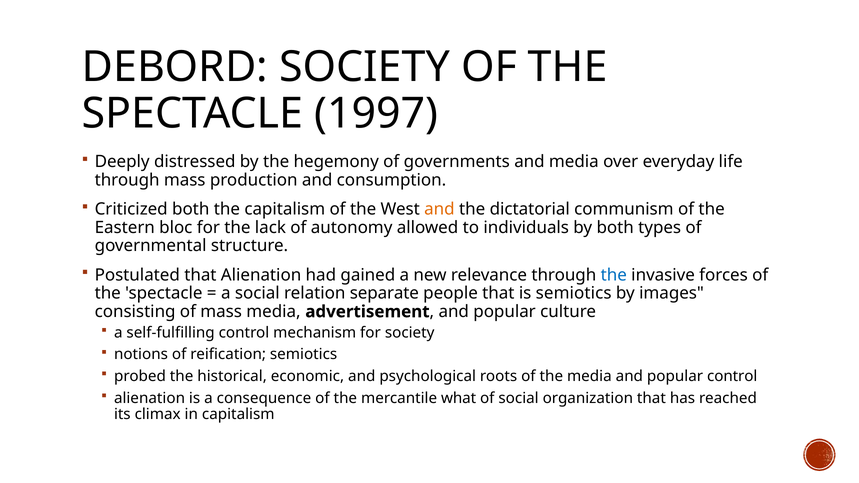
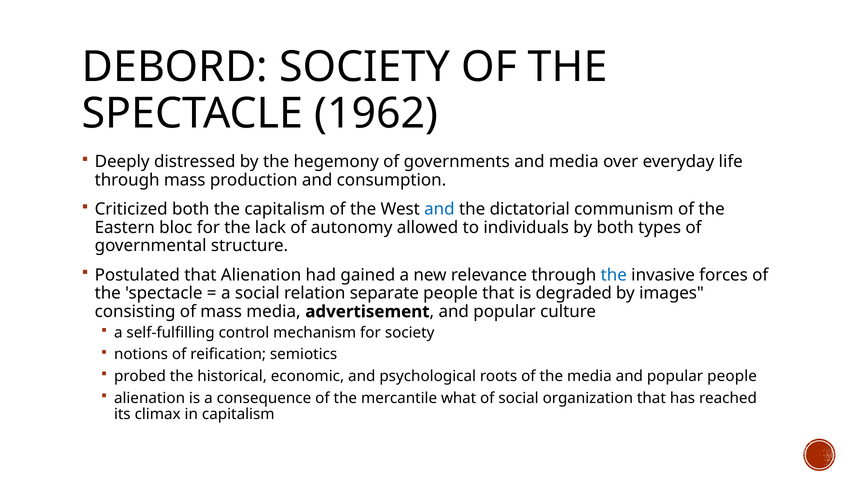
1997: 1997 -> 1962 (376, 114)
and colour: orange -> blue (439, 209)
is semiotics: semiotics -> degraded (574, 293)
popular control: control -> people (732, 376)
